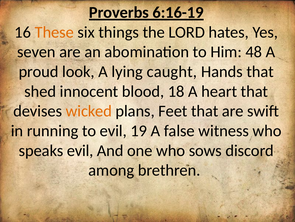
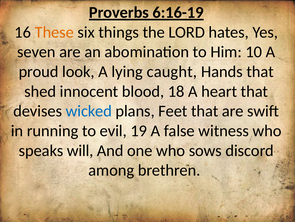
48: 48 -> 10 (254, 52)
wicked colour: orange -> blue (89, 111)
speaks evil: evil -> will (80, 150)
